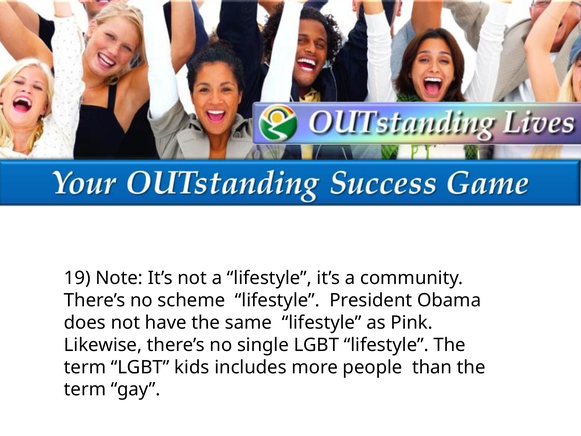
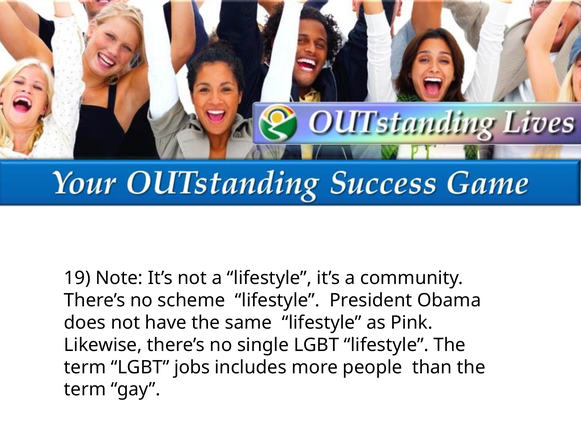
kids: kids -> jobs (192, 367)
